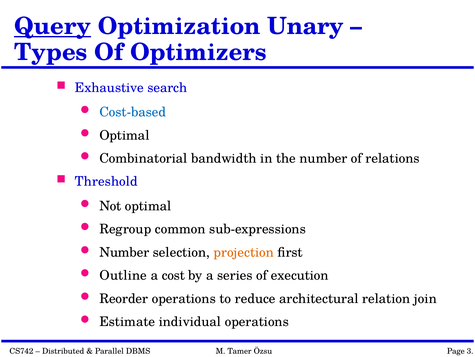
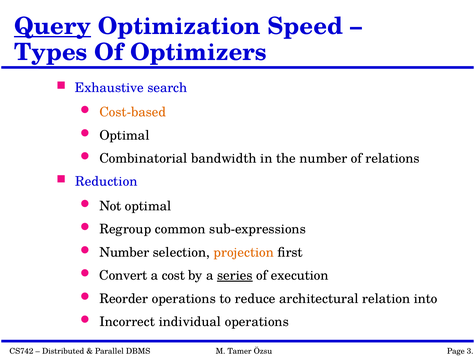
Unary: Unary -> Speed (305, 26)
Cost-based colour: blue -> orange (133, 112)
Threshold: Threshold -> Reduction (106, 181)
Outline: Outline -> Convert (123, 275)
series underline: none -> present (235, 275)
join: join -> into (426, 298)
Estimate: Estimate -> Incorrect (127, 321)
